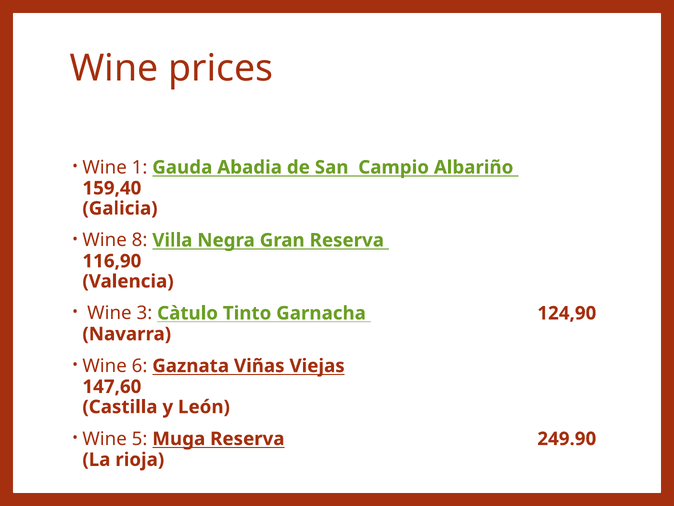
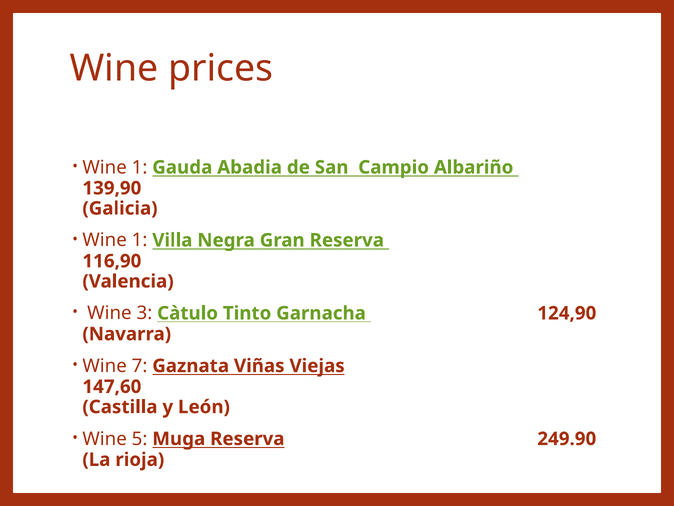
159,40: 159,40 -> 139,90 (112, 188)
8: 8 -> 1 (140, 240)
6: 6 -> 7 (140, 366)
